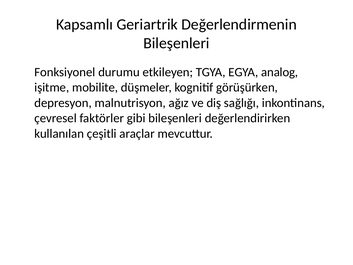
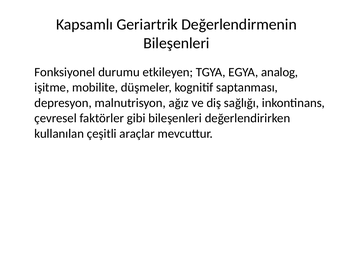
görüşürken: görüşürken -> saptanması (247, 87)
